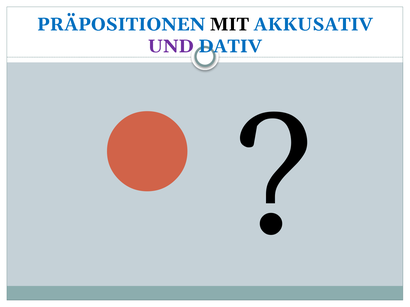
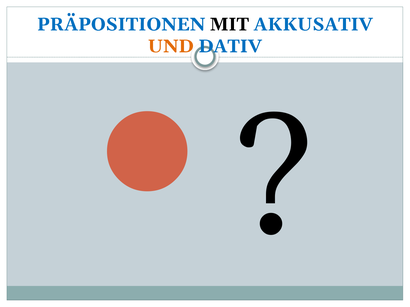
UND colour: purple -> orange (171, 46)
